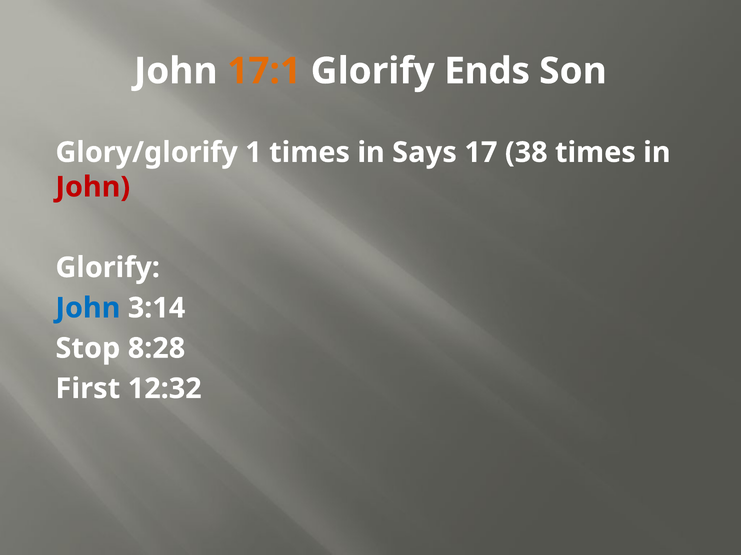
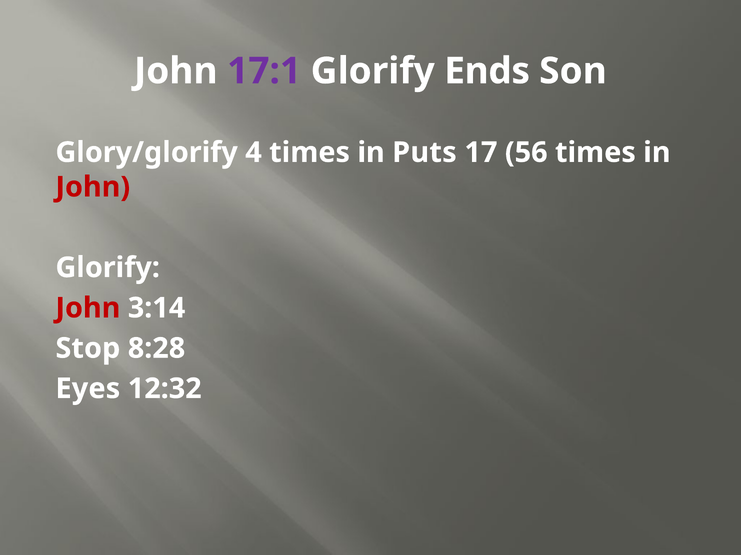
17:1 colour: orange -> purple (264, 71)
1: 1 -> 4 (254, 153)
Says: Says -> Puts (424, 153)
38: 38 -> 56 (526, 153)
John colour: blue -> red (88, 308)
First: First -> Eyes (88, 389)
